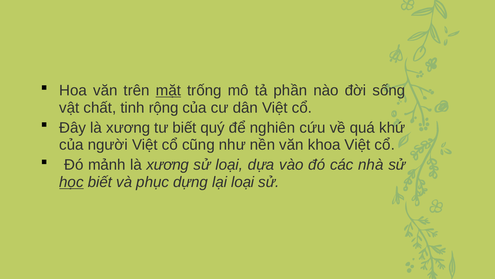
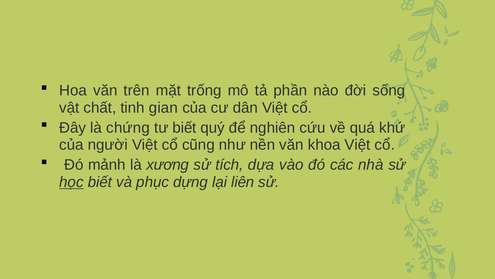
mặt underline: present -> none (168, 90)
rộng: rộng -> gian (163, 108)
Đây là xương: xương -> chứng (128, 127)
sử loại: loại -> tích (229, 165)
lại loại: loại -> liên (243, 182)
